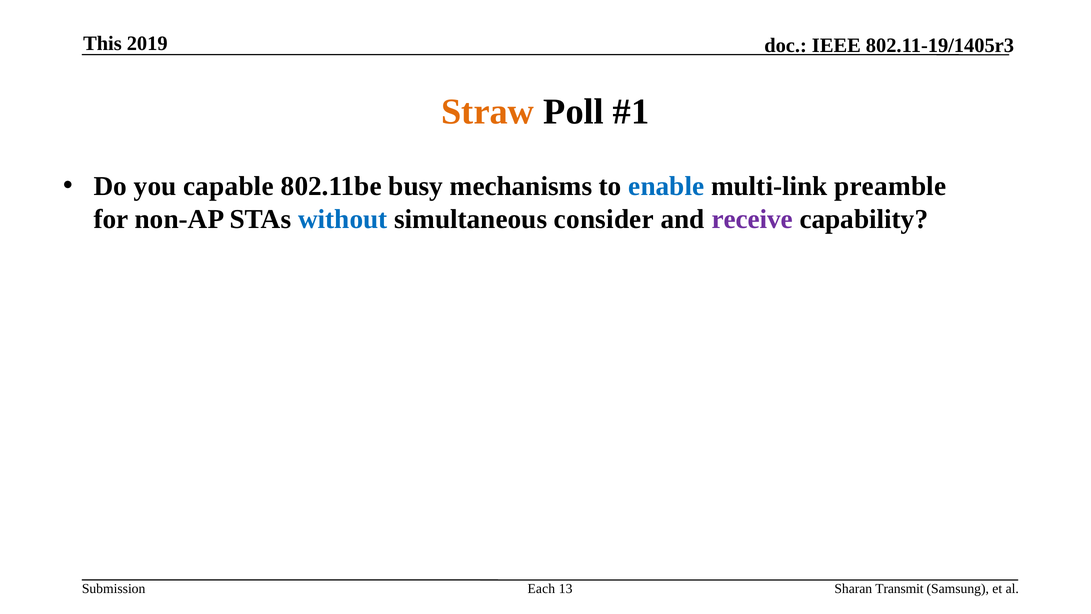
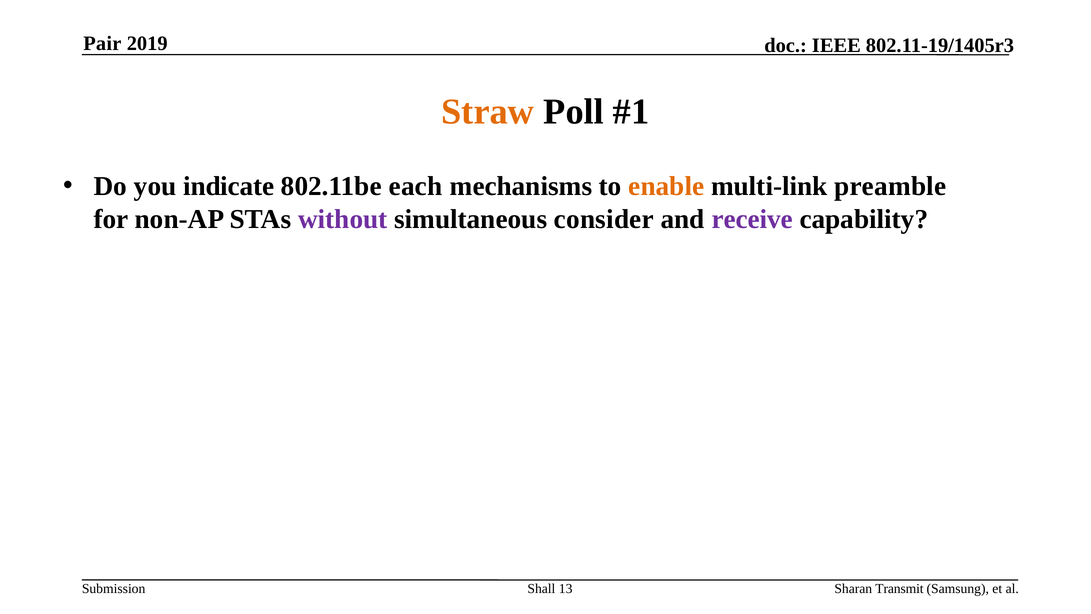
This: This -> Pair (102, 43)
capable: capable -> indicate (229, 186)
busy: busy -> each (416, 186)
enable colour: blue -> orange (666, 186)
without colour: blue -> purple (343, 219)
Each: Each -> Shall (541, 589)
